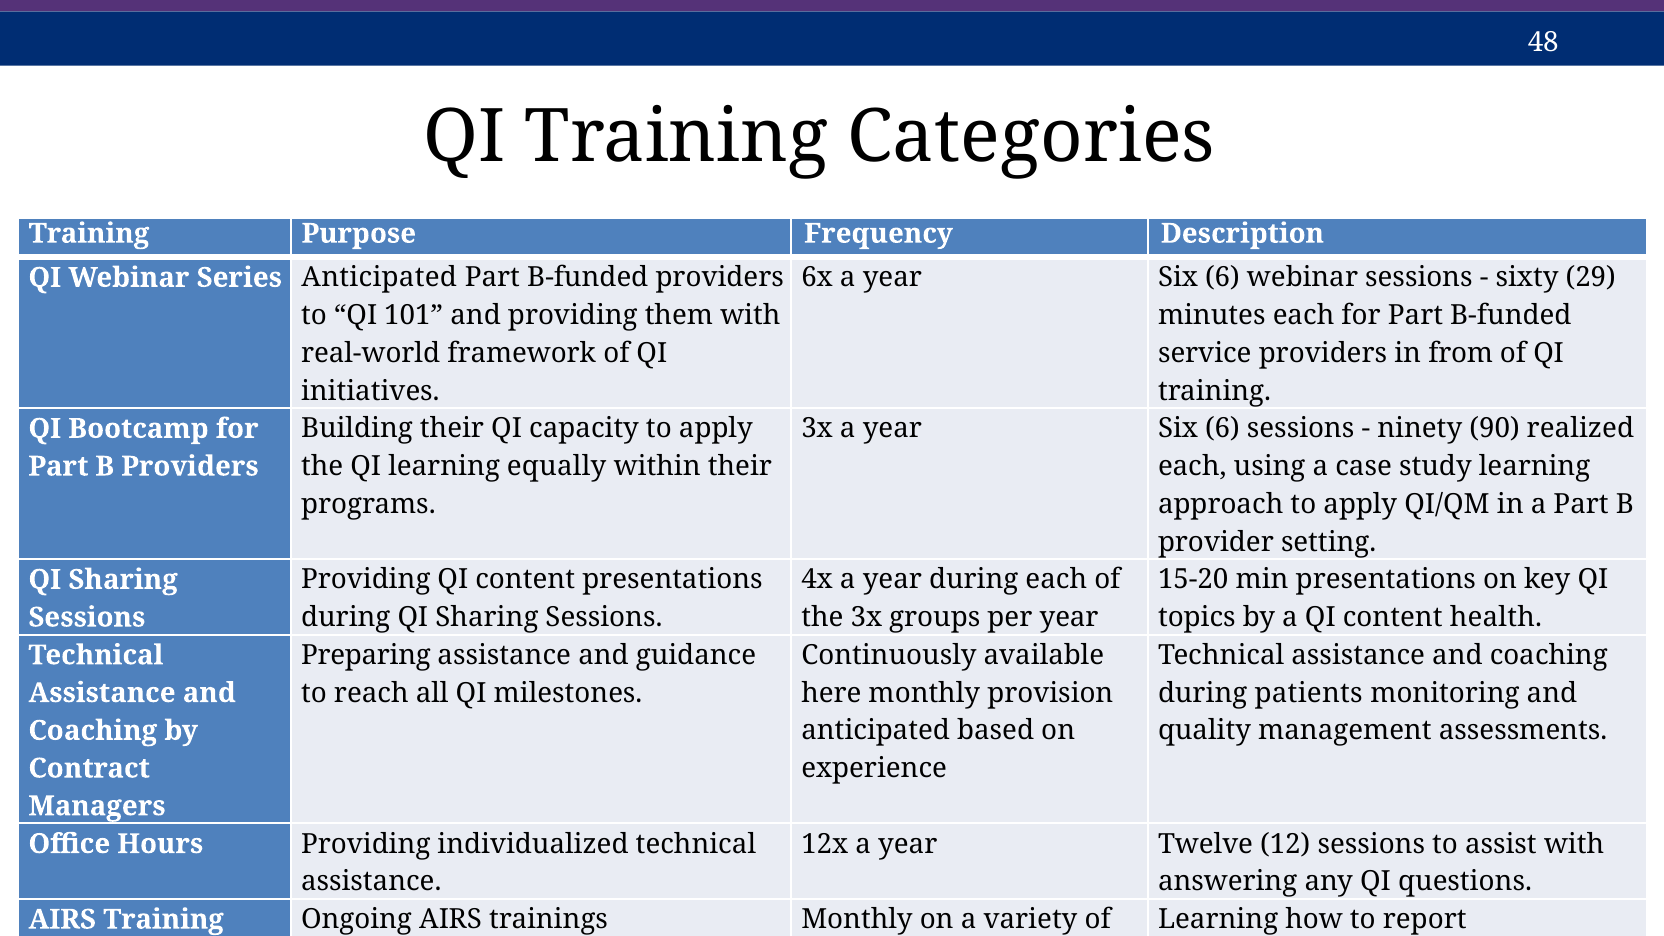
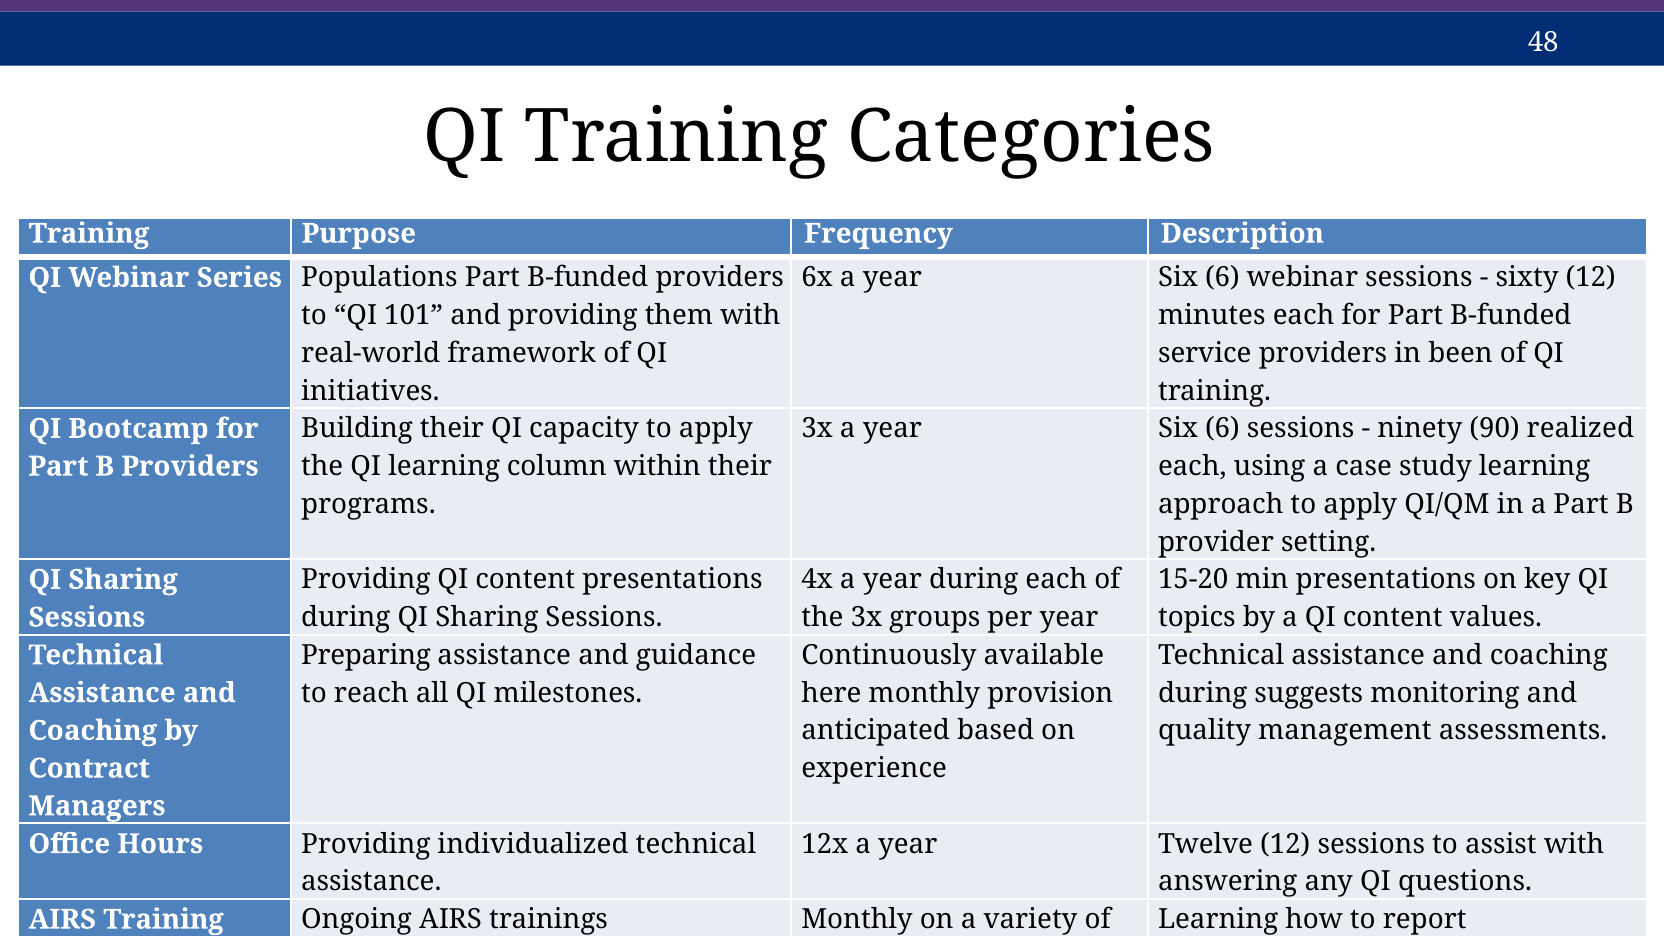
Series Anticipated: Anticipated -> Populations (379, 278)
sixty 29: 29 -> 12 (1591, 278)
from: from -> been (1461, 353)
equally: equally -> column (557, 466)
health: health -> values (1496, 617)
patients: patients -> suggests (1309, 693)
